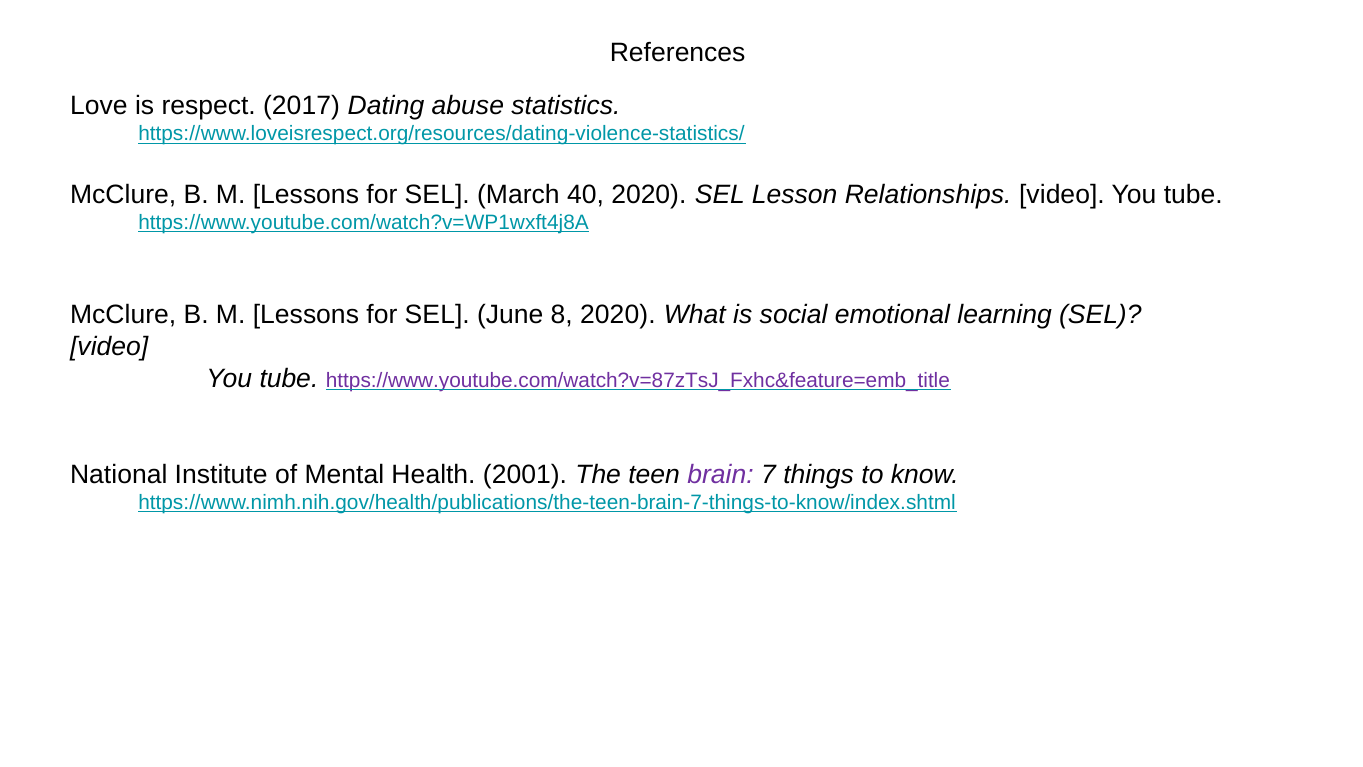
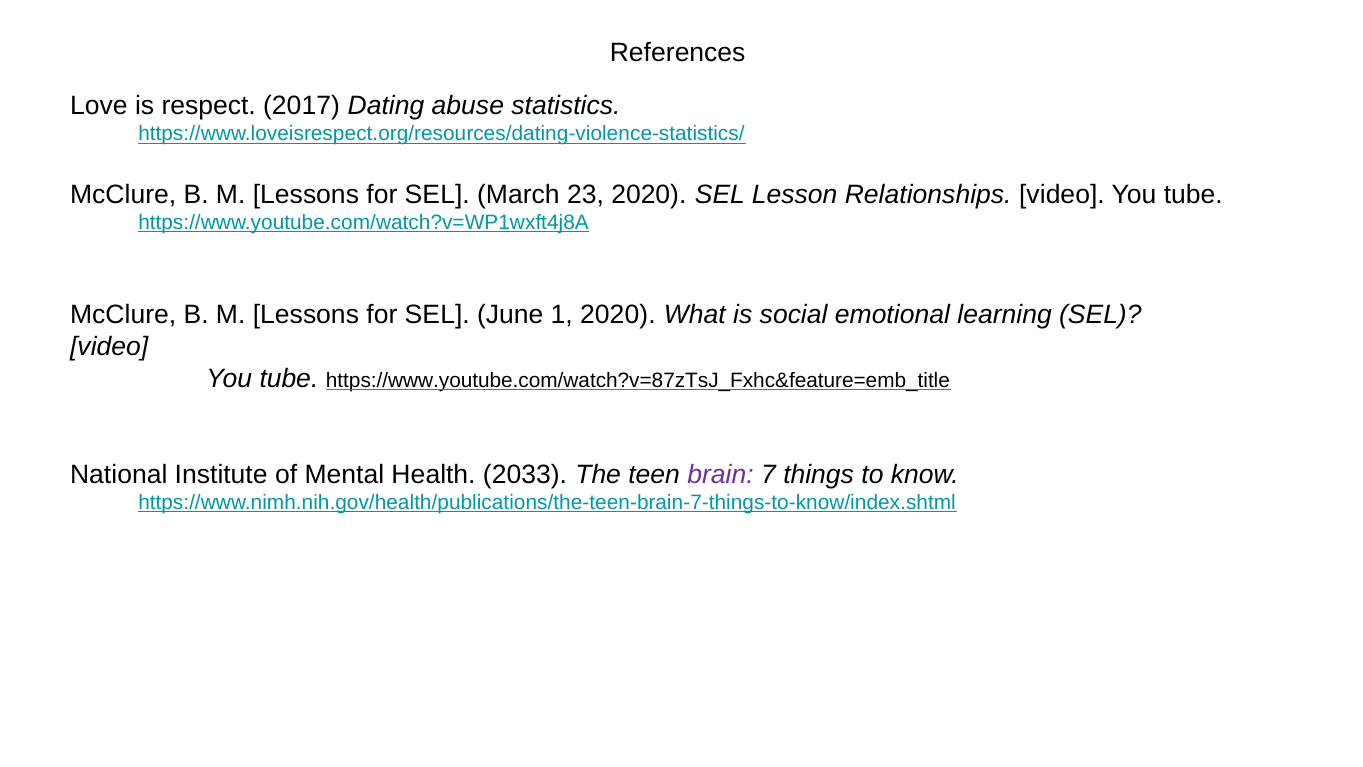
40: 40 -> 23 (585, 195)
8: 8 -> 1 (562, 315)
https://www.youtube.com/watch?v=87zTsJ_Fxhc&feature=emb_title colour: purple -> black (638, 381)
2001: 2001 -> 2033 (525, 474)
